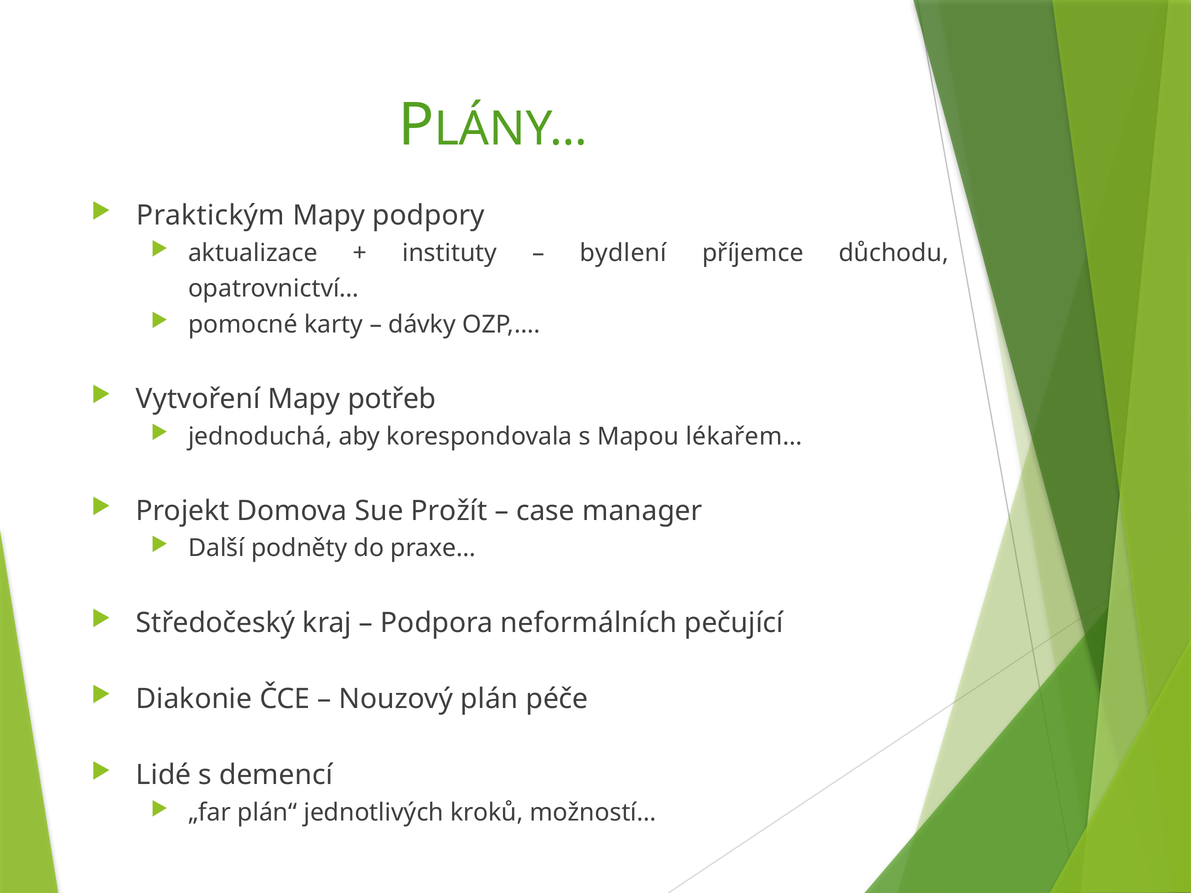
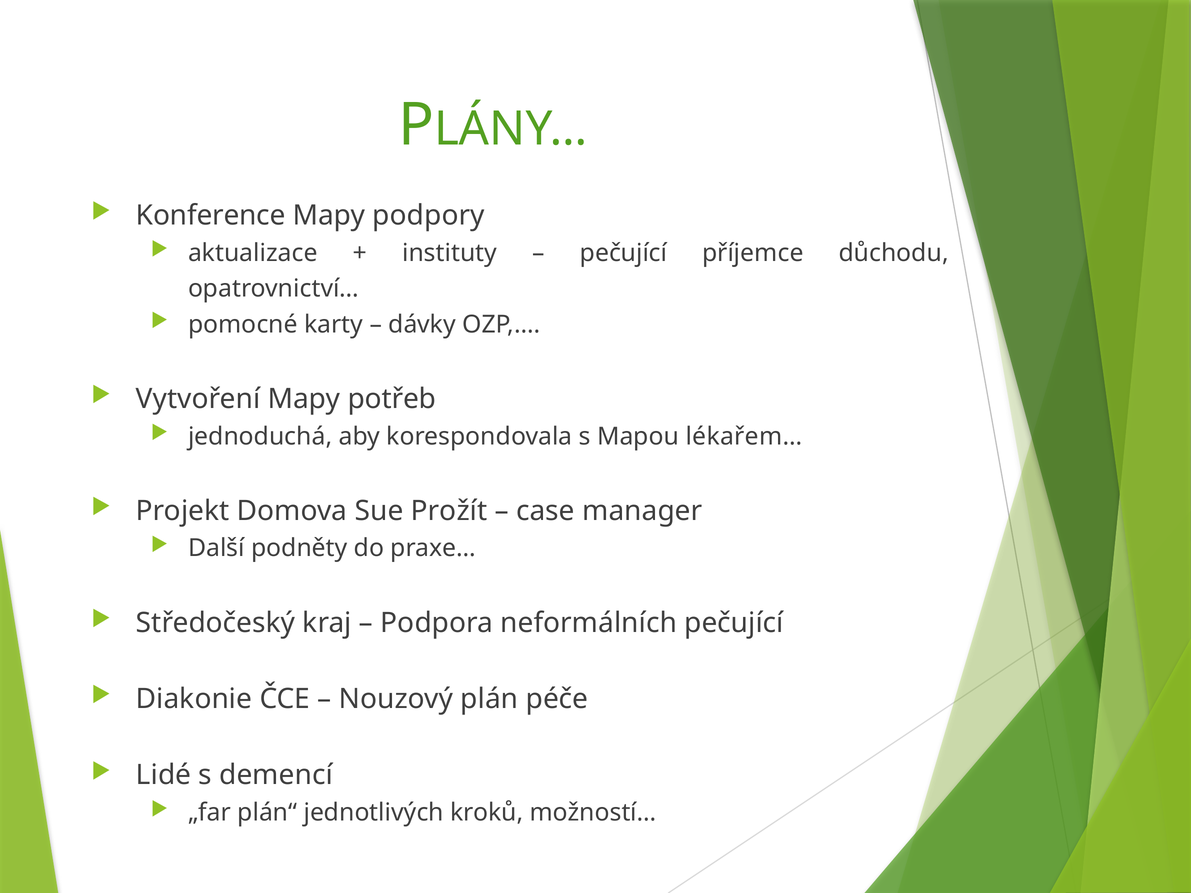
Praktickým: Praktickým -> Konference (211, 216)
bydlení: bydlení -> pečující (624, 253)
